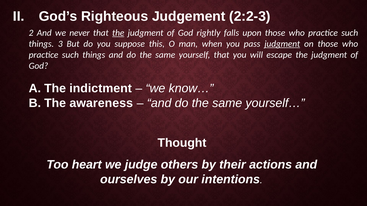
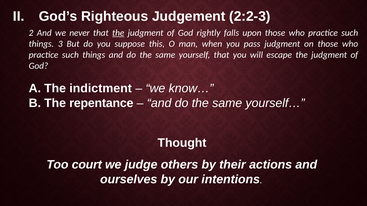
judgment underline: present -> none (282, 44)
awareness: awareness -> repentance (101, 103)
heart: heart -> court (87, 165)
